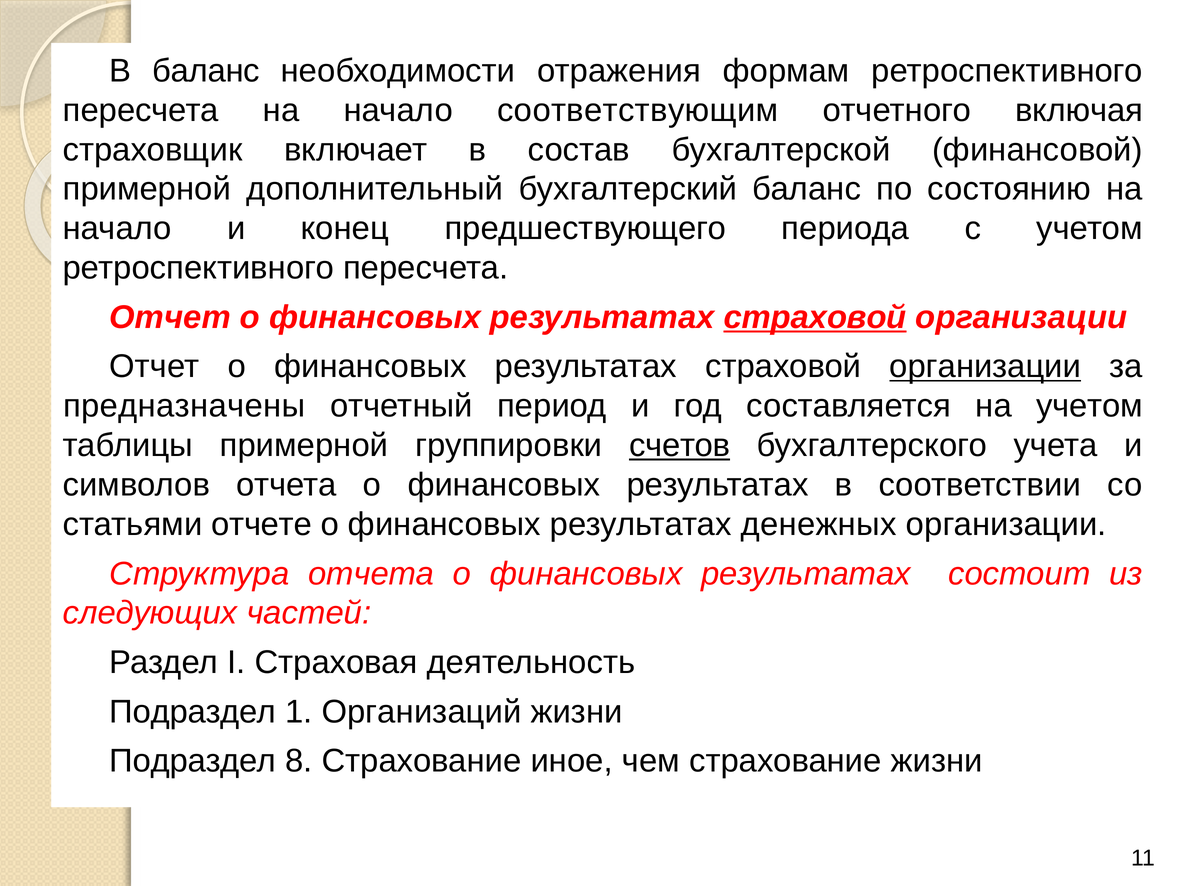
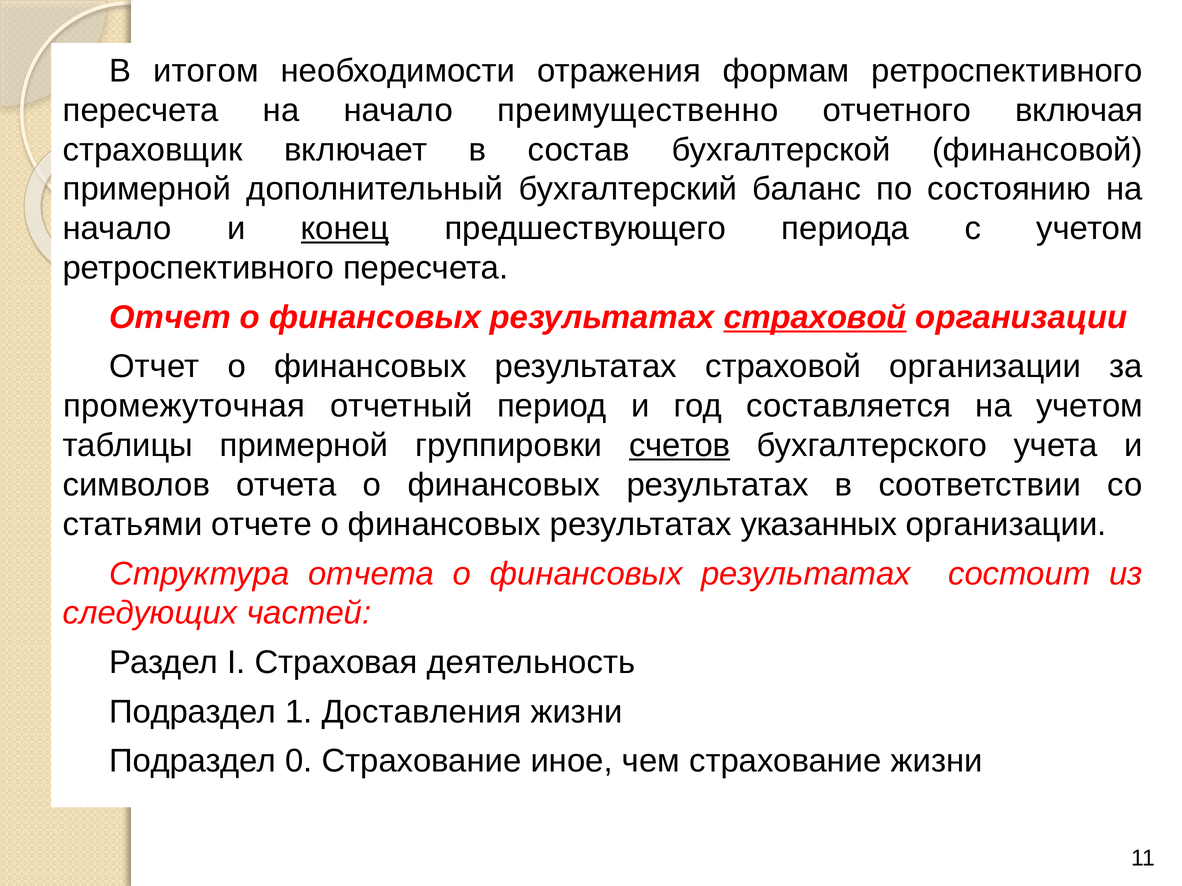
В баланс: баланс -> итогом (206, 71)
соответствующим: соответствующим -> преимущественно (638, 110)
конец underline: none -> present (345, 229)
организации underline: present -> none (985, 367)
предназначены: предназначены -> промежуточная (184, 406)
денежных: денежных -> указанных (819, 525)
Организаций: Организаций -> Доставления (421, 712)
8: 8 -> 0 (299, 761)
